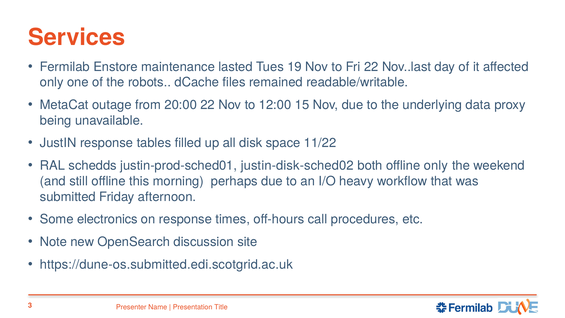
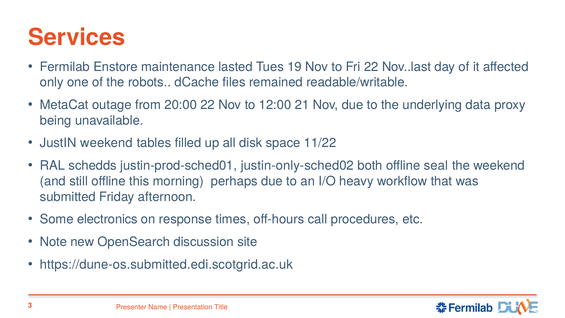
15: 15 -> 21 (302, 105)
JustIN response: response -> weekend (107, 143)
justin-disk-sched02: justin-disk-sched02 -> justin-only-sched02 (297, 166)
offline only: only -> seal (436, 166)
